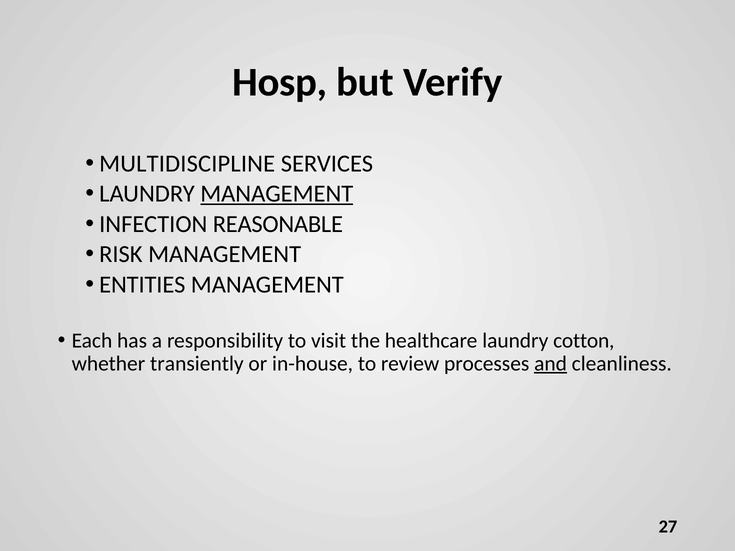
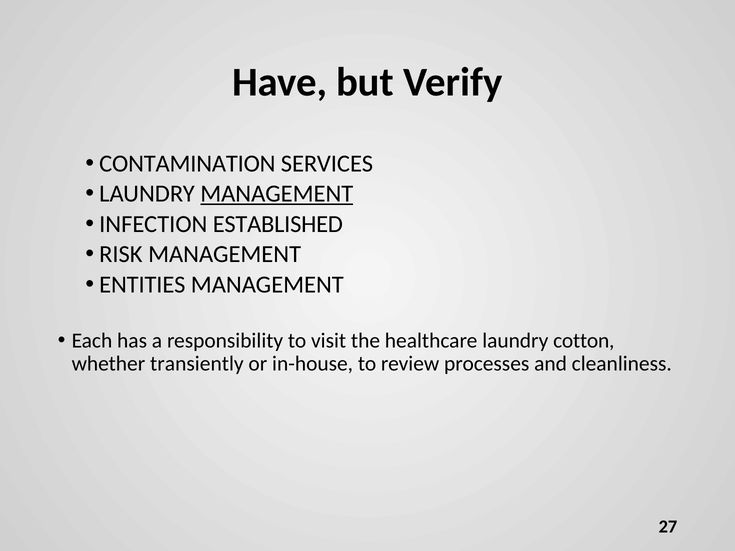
Hosp: Hosp -> Have (280, 82)
MULTIDISCIPLINE: MULTIDISCIPLINE -> CONTAMINATION (187, 164)
REASONABLE: REASONABLE -> ESTABLISHED (278, 224)
and underline: present -> none (551, 364)
